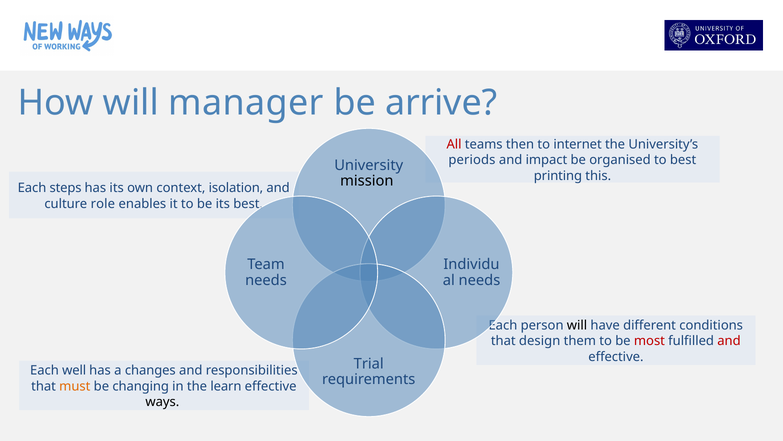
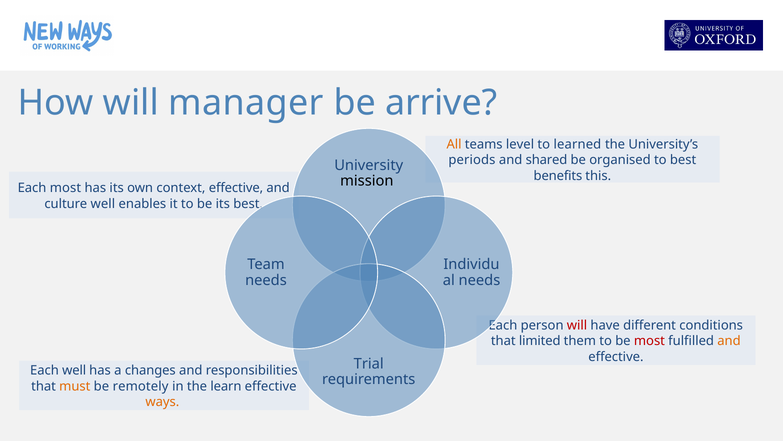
All colour: red -> orange (454, 144)
then: then -> level (520, 144)
internet: internet -> learned (577, 144)
impact: impact -> shared (546, 160)
printing: printing -> benefits (558, 176)
Each steps: steps -> most (65, 188)
context isolation: isolation -> effective (236, 188)
culture role: role -> well (103, 203)
will colour: black -> red (577, 325)
design: design -> limited (540, 341)
and colour: red -> orange (729, 341)
changing: changing -> remotely (141, 386)
ways colour: black -> orange (162, 401)
